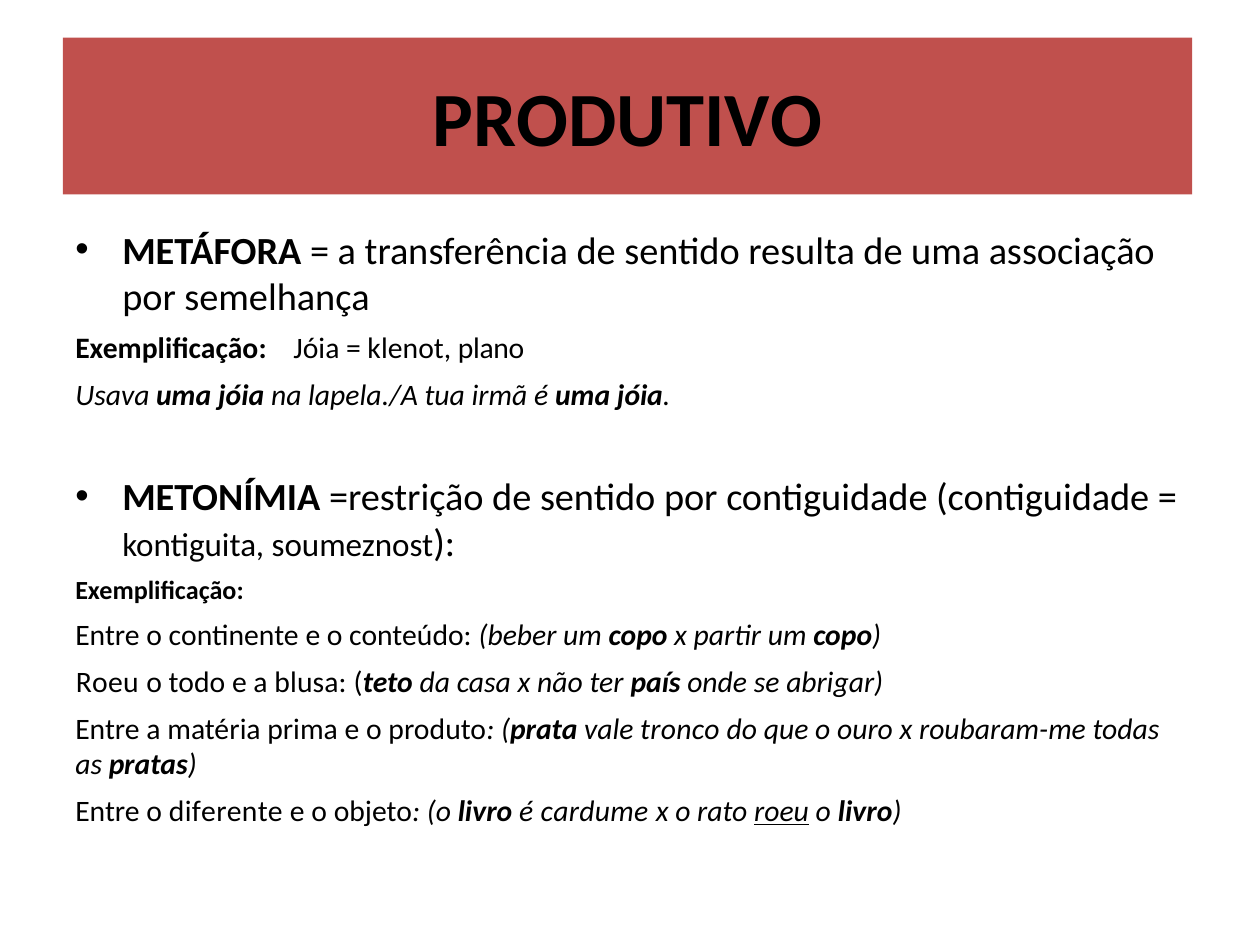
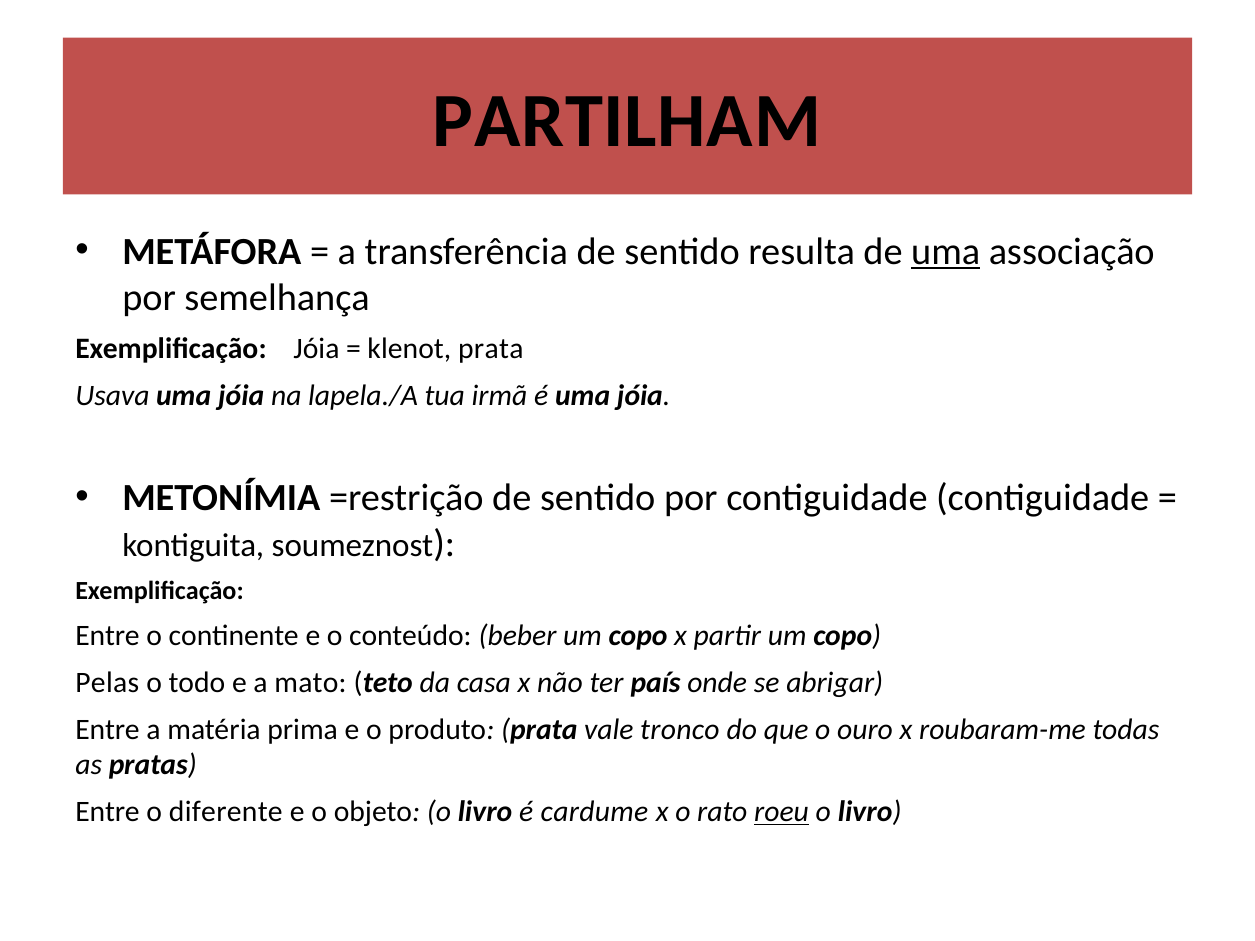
PRODUTIVO: PRODUTIVO -> PARTILHAM (627, 121)
uma underline: none -> present (946, 252)
klenot plano: plano -> prata (491, 349)
Roeu: Roeu -> Pelas (107, 683)
blusa: blusa -> mato (310, 683)
